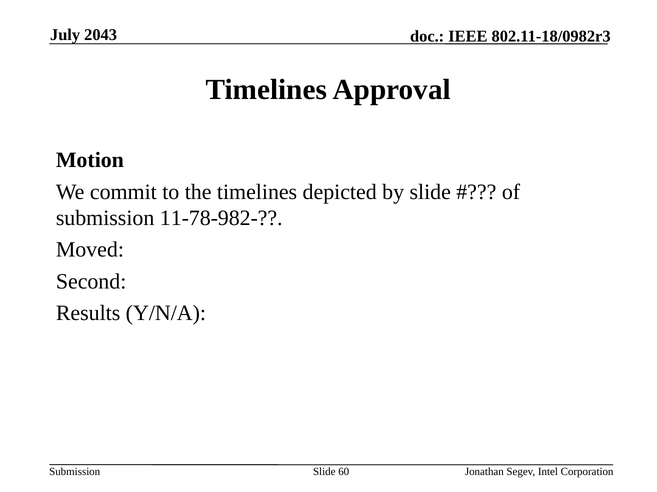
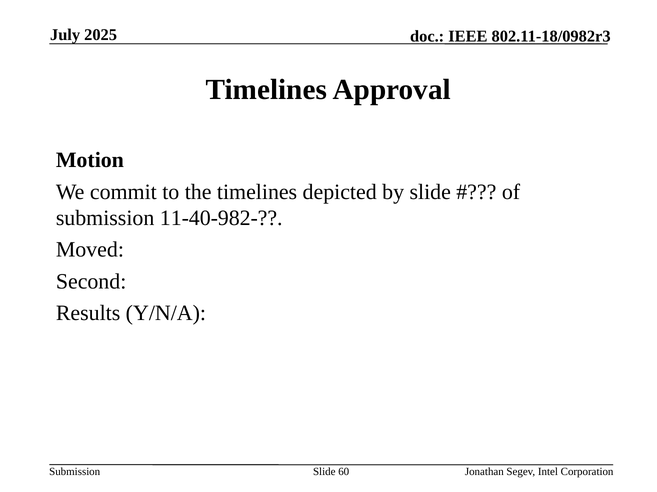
2043: 2043 -> 2025 (101, 35)
11-78-982-: 11-78-982- -> 11-40-982- (221, 218)
